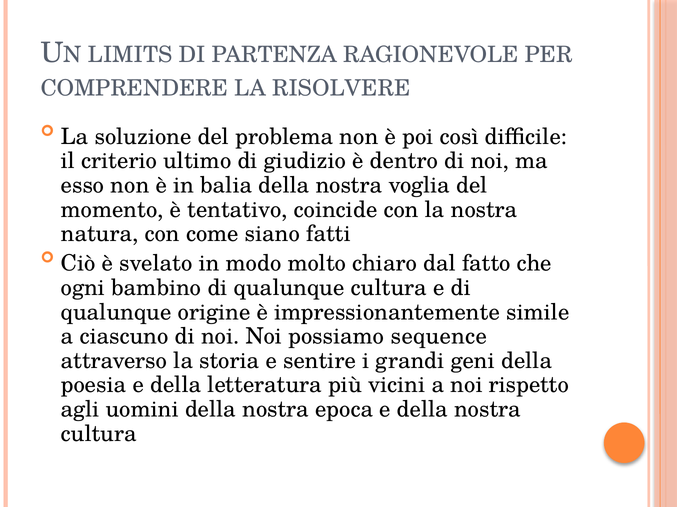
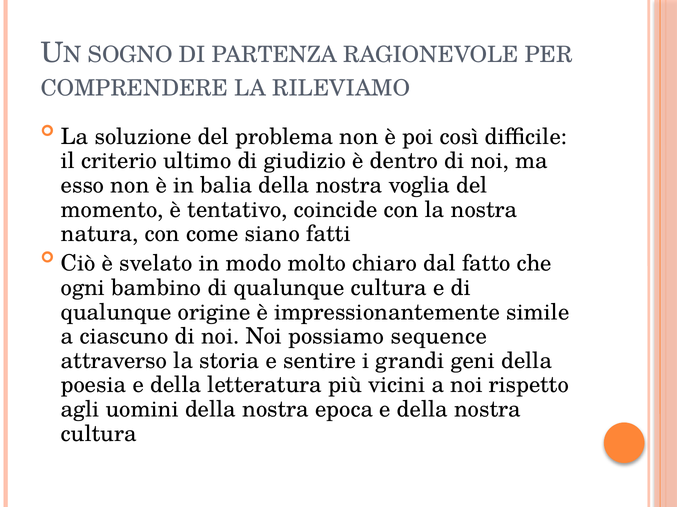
LIMITS: LIMITS -> SOGNO (130, 55)
RISOLVERE: RISOLVERE -> RILEVIAMO (341, 89)
